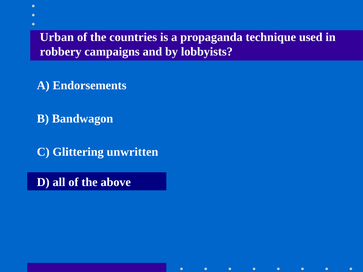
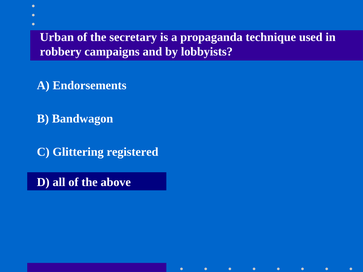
countries: countries -> secretary (133, 37)
unwritten: unwritten -> registered (133, 152)
